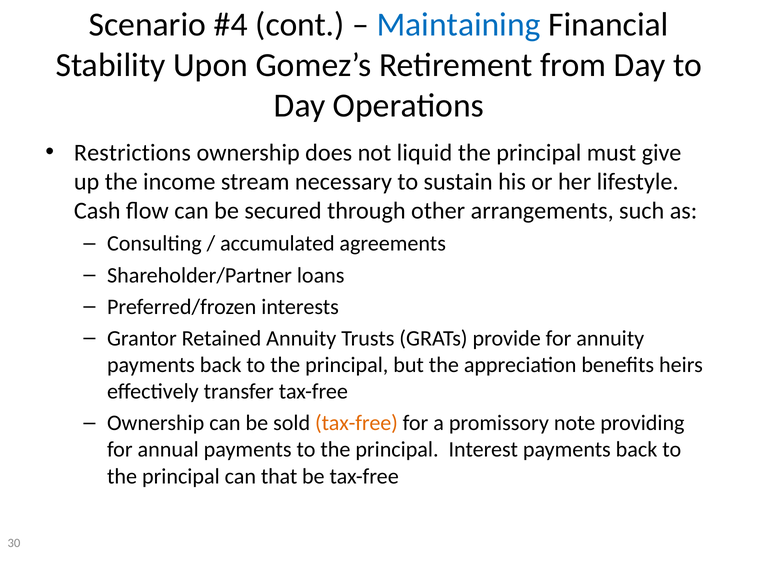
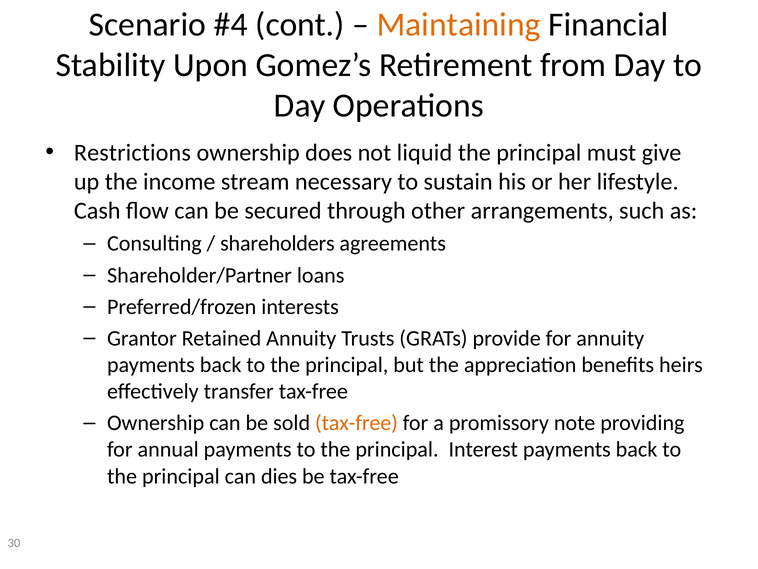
Maintaining colour: blue -> orange (459, 24)
accumulated: accumulated -> shareholders (277, 243)
that: that -> dies (279, 476)
